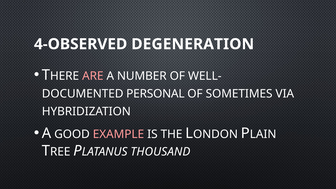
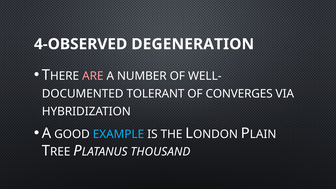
PERSONAL: PERSONAL -> TOLERANT (155, 94)
SOMETIMES: SOMETIMES -> CONVERGES (239, 94)
EXAMPLE colour: pink -> light blue (118, 134)
